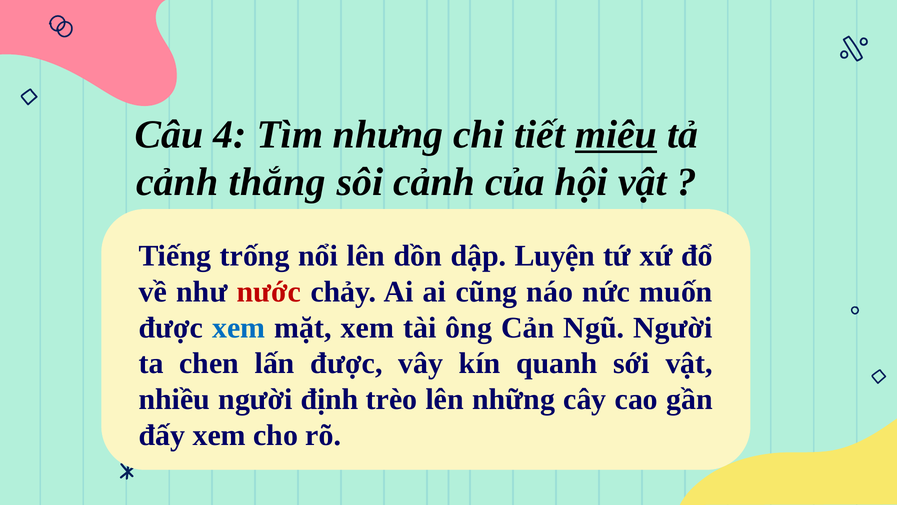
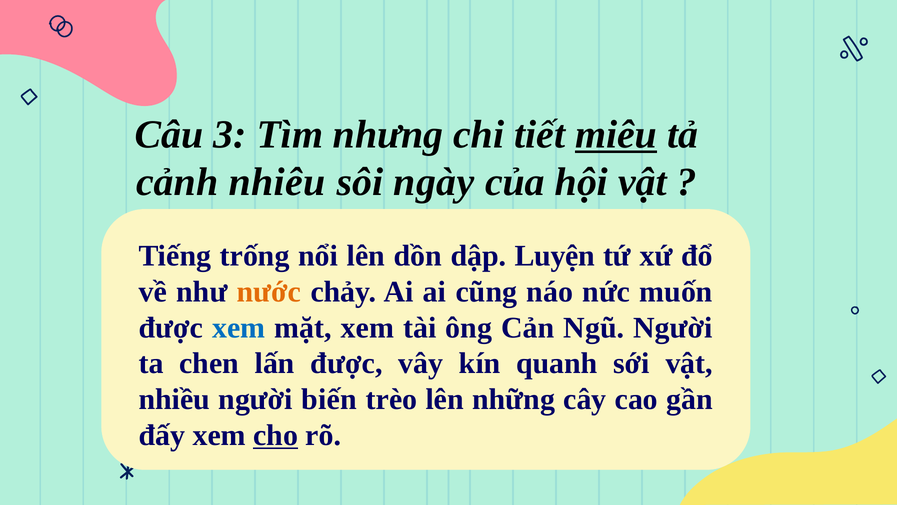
4: 4 -> 3 (230, 134)
thắng: thắng -> nhiêu (277, 182)
sôi cảnh: cảnh -> ngày (434, 182)
nước colour: red -> orange (269, 292)
định: định -> biến (329, 399)
cho underline: none -> present (276, 435)
